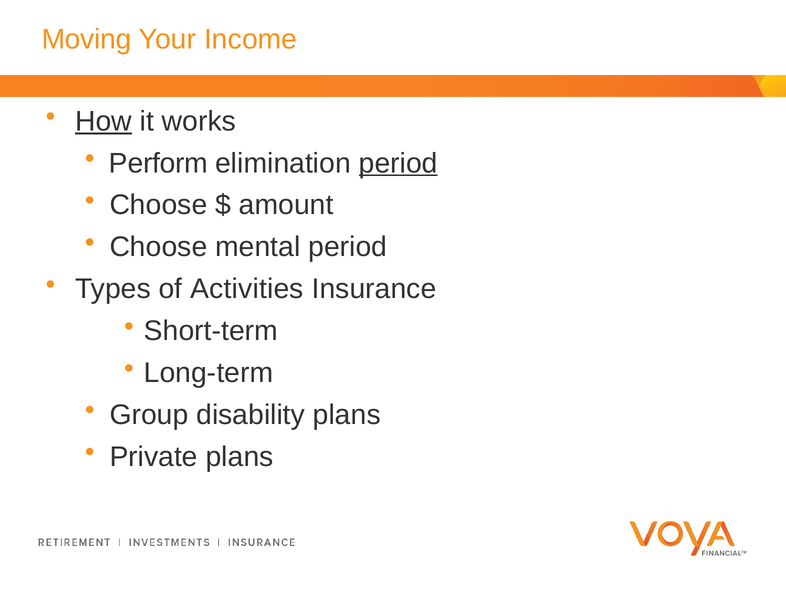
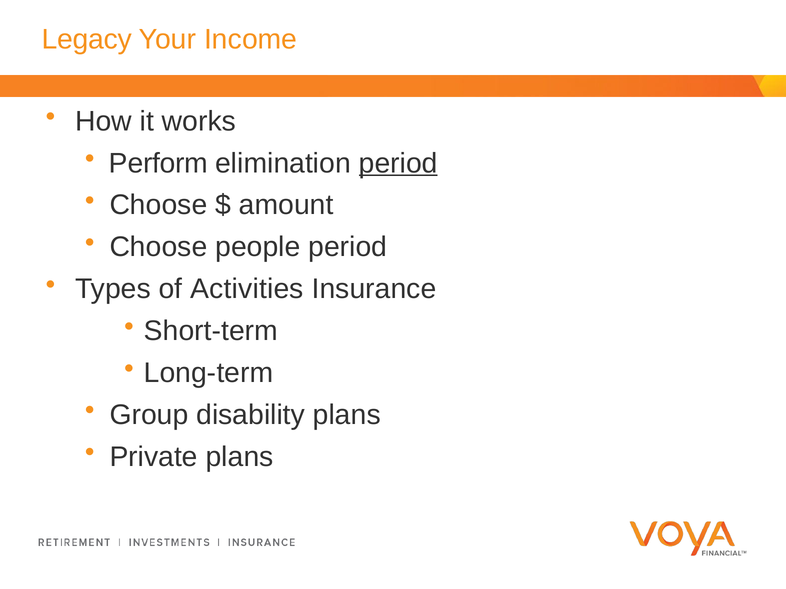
Moving: Moving -> Legacy (87, 39)
How underline: present -> none (104, 121)
mental: mental -> people (258, 247)
